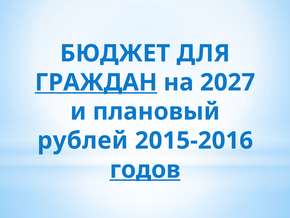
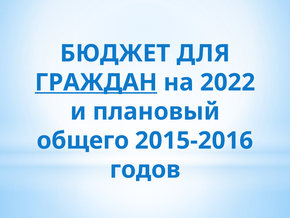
2027: 2027 -> 2022 (228, 82)
рублей: рублей -> общего (83, 140)
годов underline: present -> none (145, 169)
